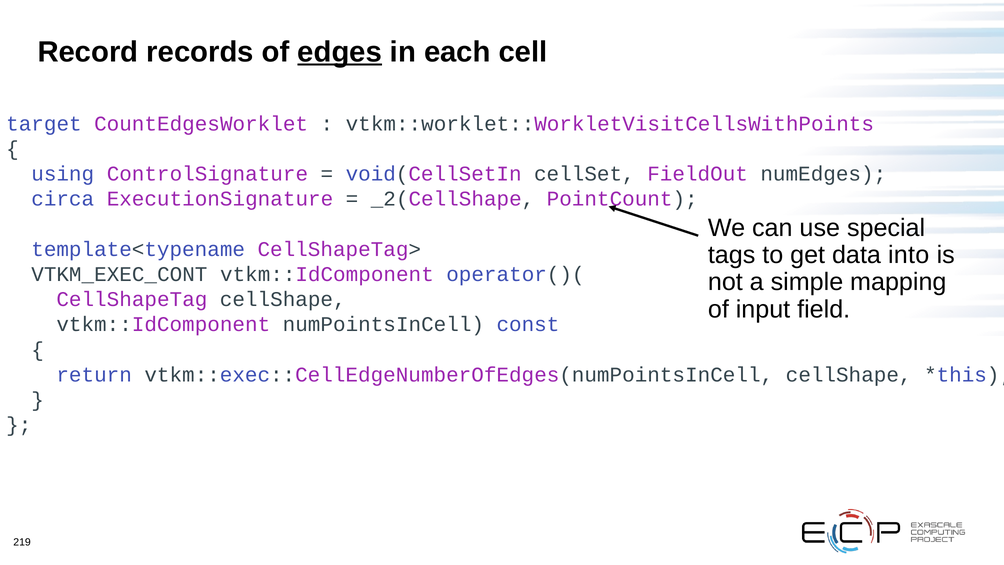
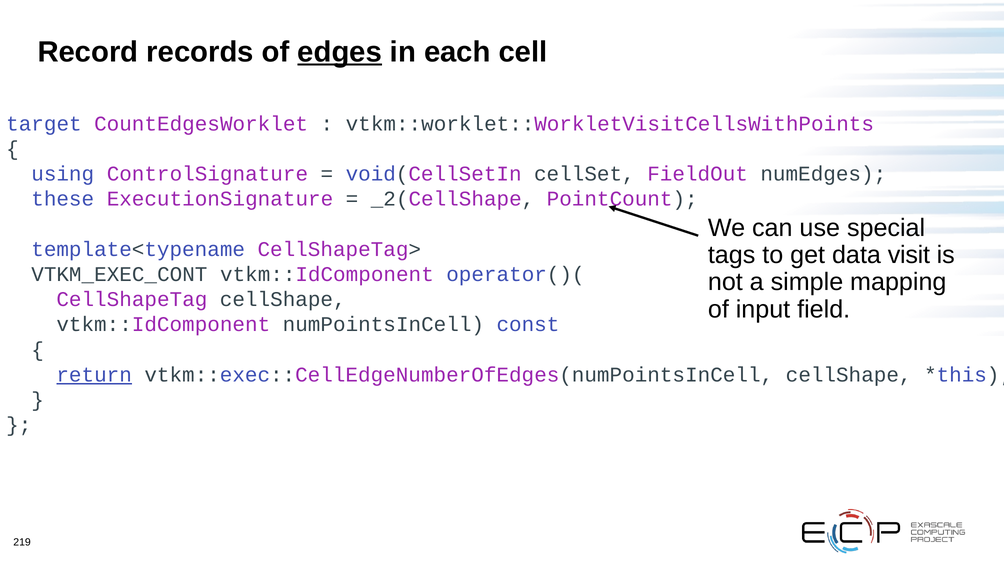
circa: circa -> these (63, 199)
into: into -> visit (909, 255)
return underline: none -> present (94, 375)
